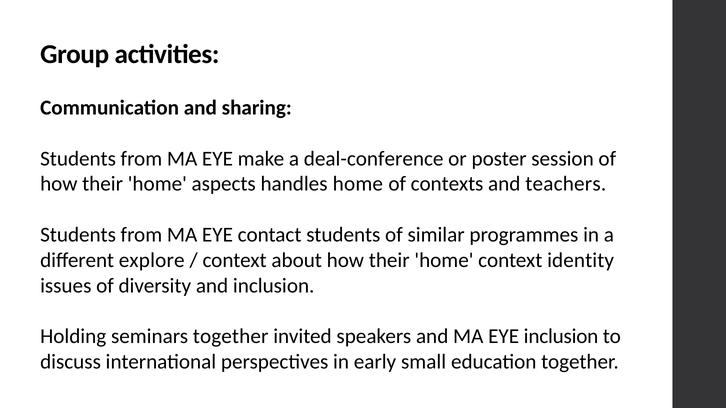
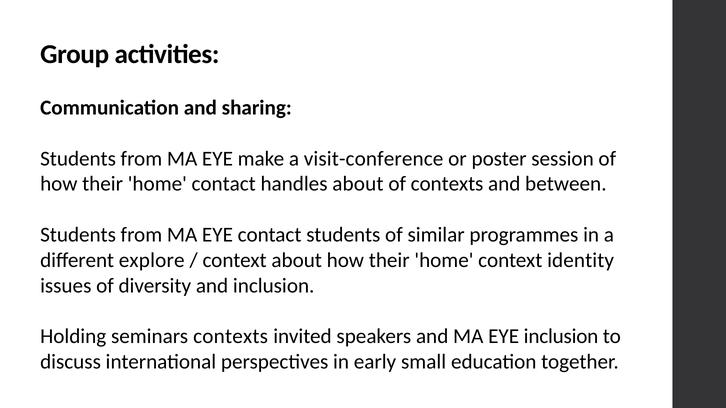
deal-conference: deal-conference -> visit-conference (374, 159)
home aspects: aspects -> contact (224, 184)
handles home: home -> about (358, 184)
teachers: teachers -> between (566, 184)
seminars together: together -> contexts (231, 337)
